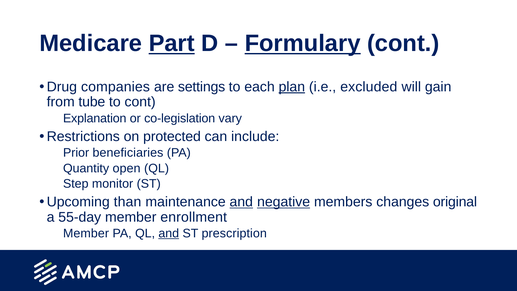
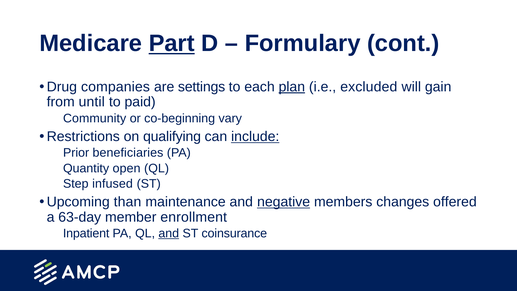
Formulary underline: present -> none (303, 43)
tube: tube -> until (92, 102)
to cont: cont -> paid (140, 102)
Explanation: Explanation -> Community (95, 118)
co-legislation: co-legislation -> co-beginning (180, 118)
protected: protected -> qualifying (172, 136)
include underline: none -> present (255, 136)
monitor: monitor -> infused (113, 184)
and underline: present -> none (241, 202)
original: original -> offered (455, 202)
55-day: 55-day -> 63-day (80, 217)
Member: Member -> Inpatient (86, 233)
prescription: prescription -> coinsurance (234, 233)
